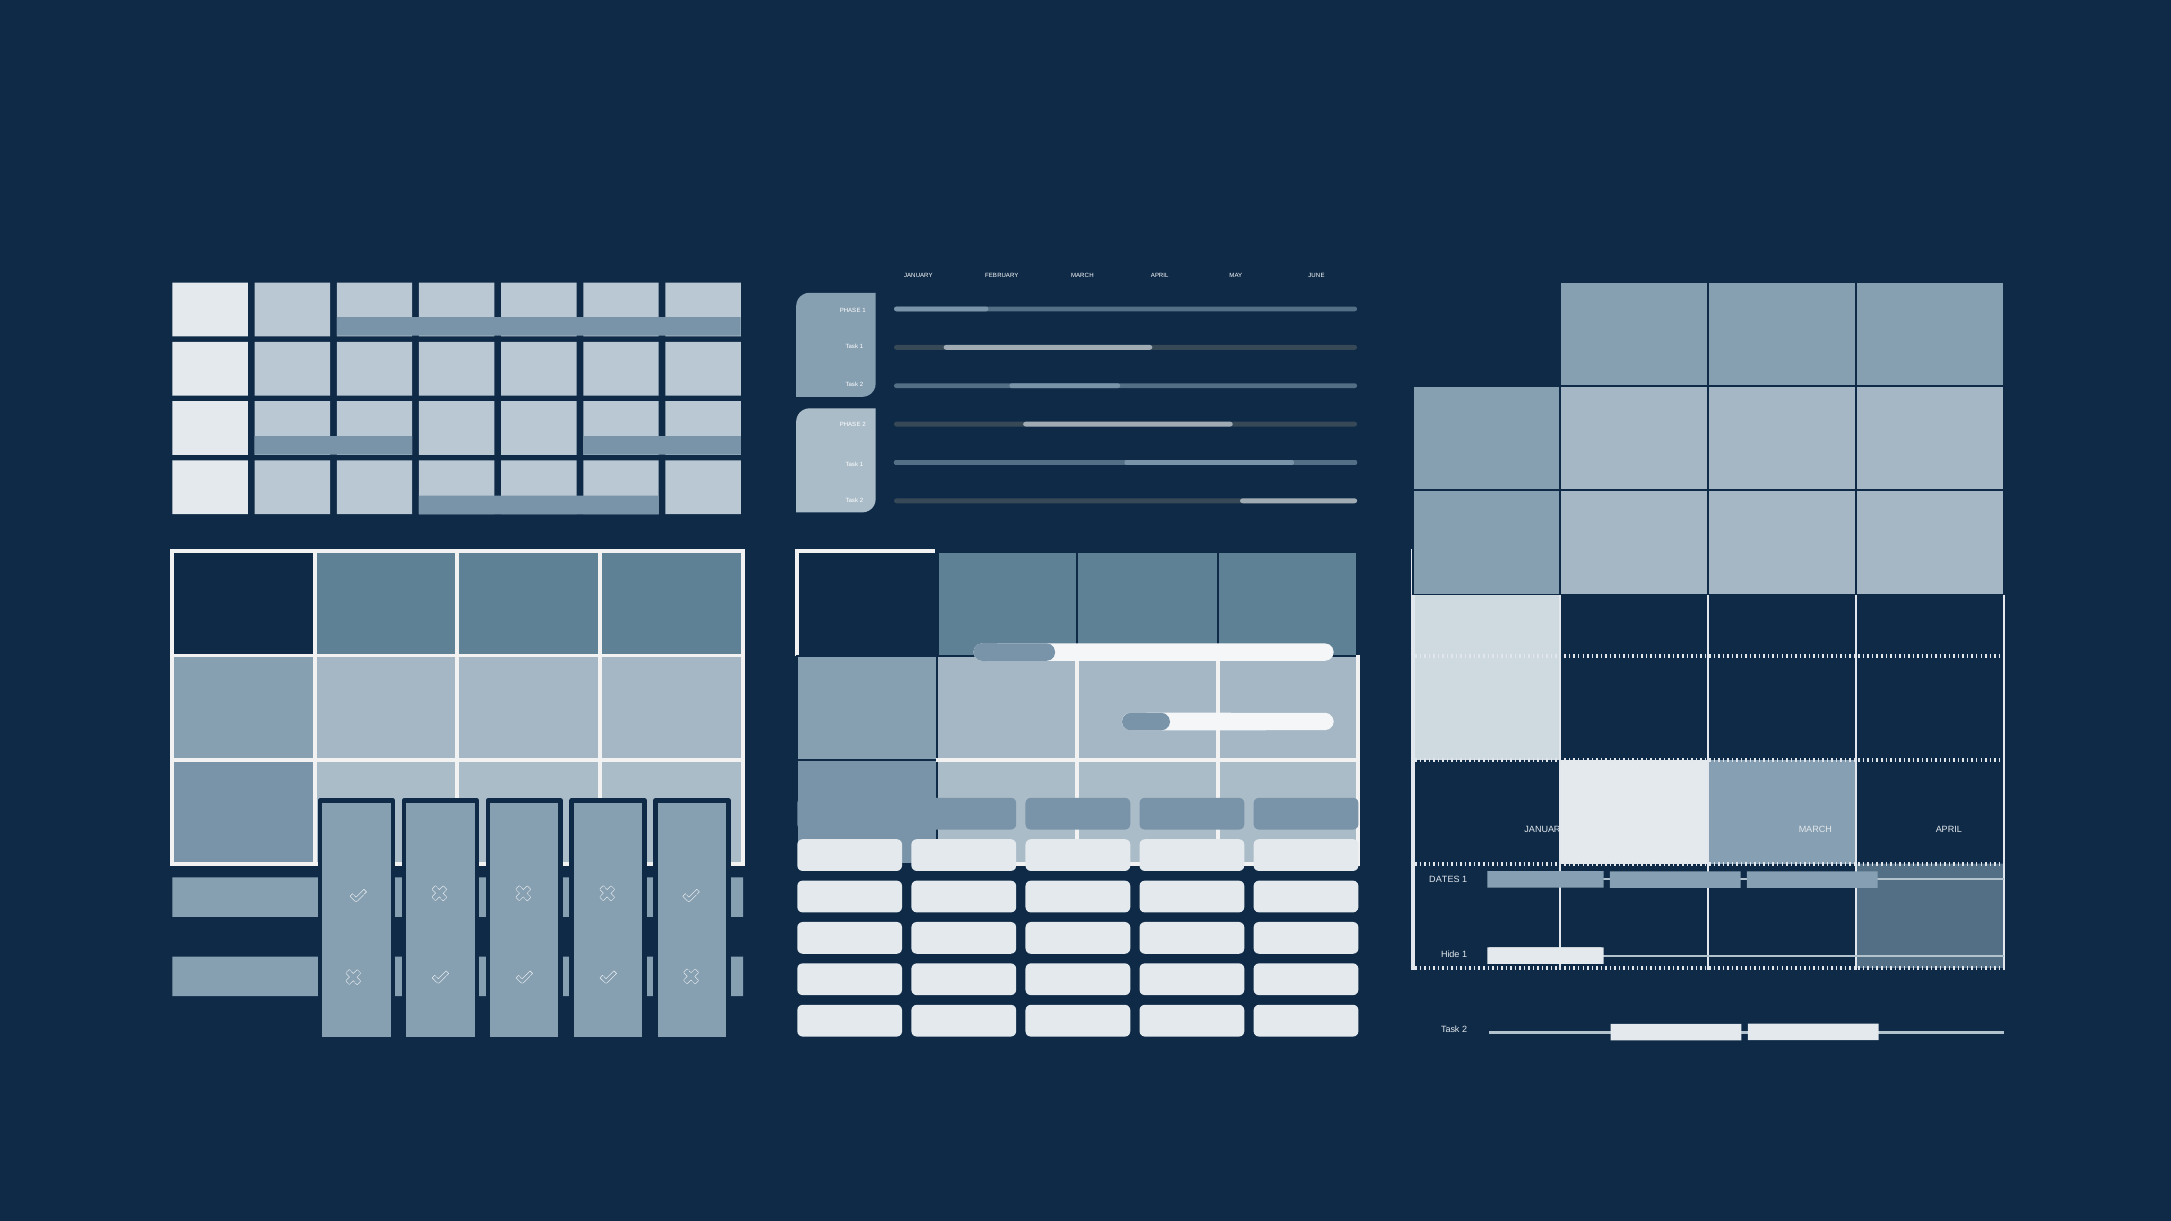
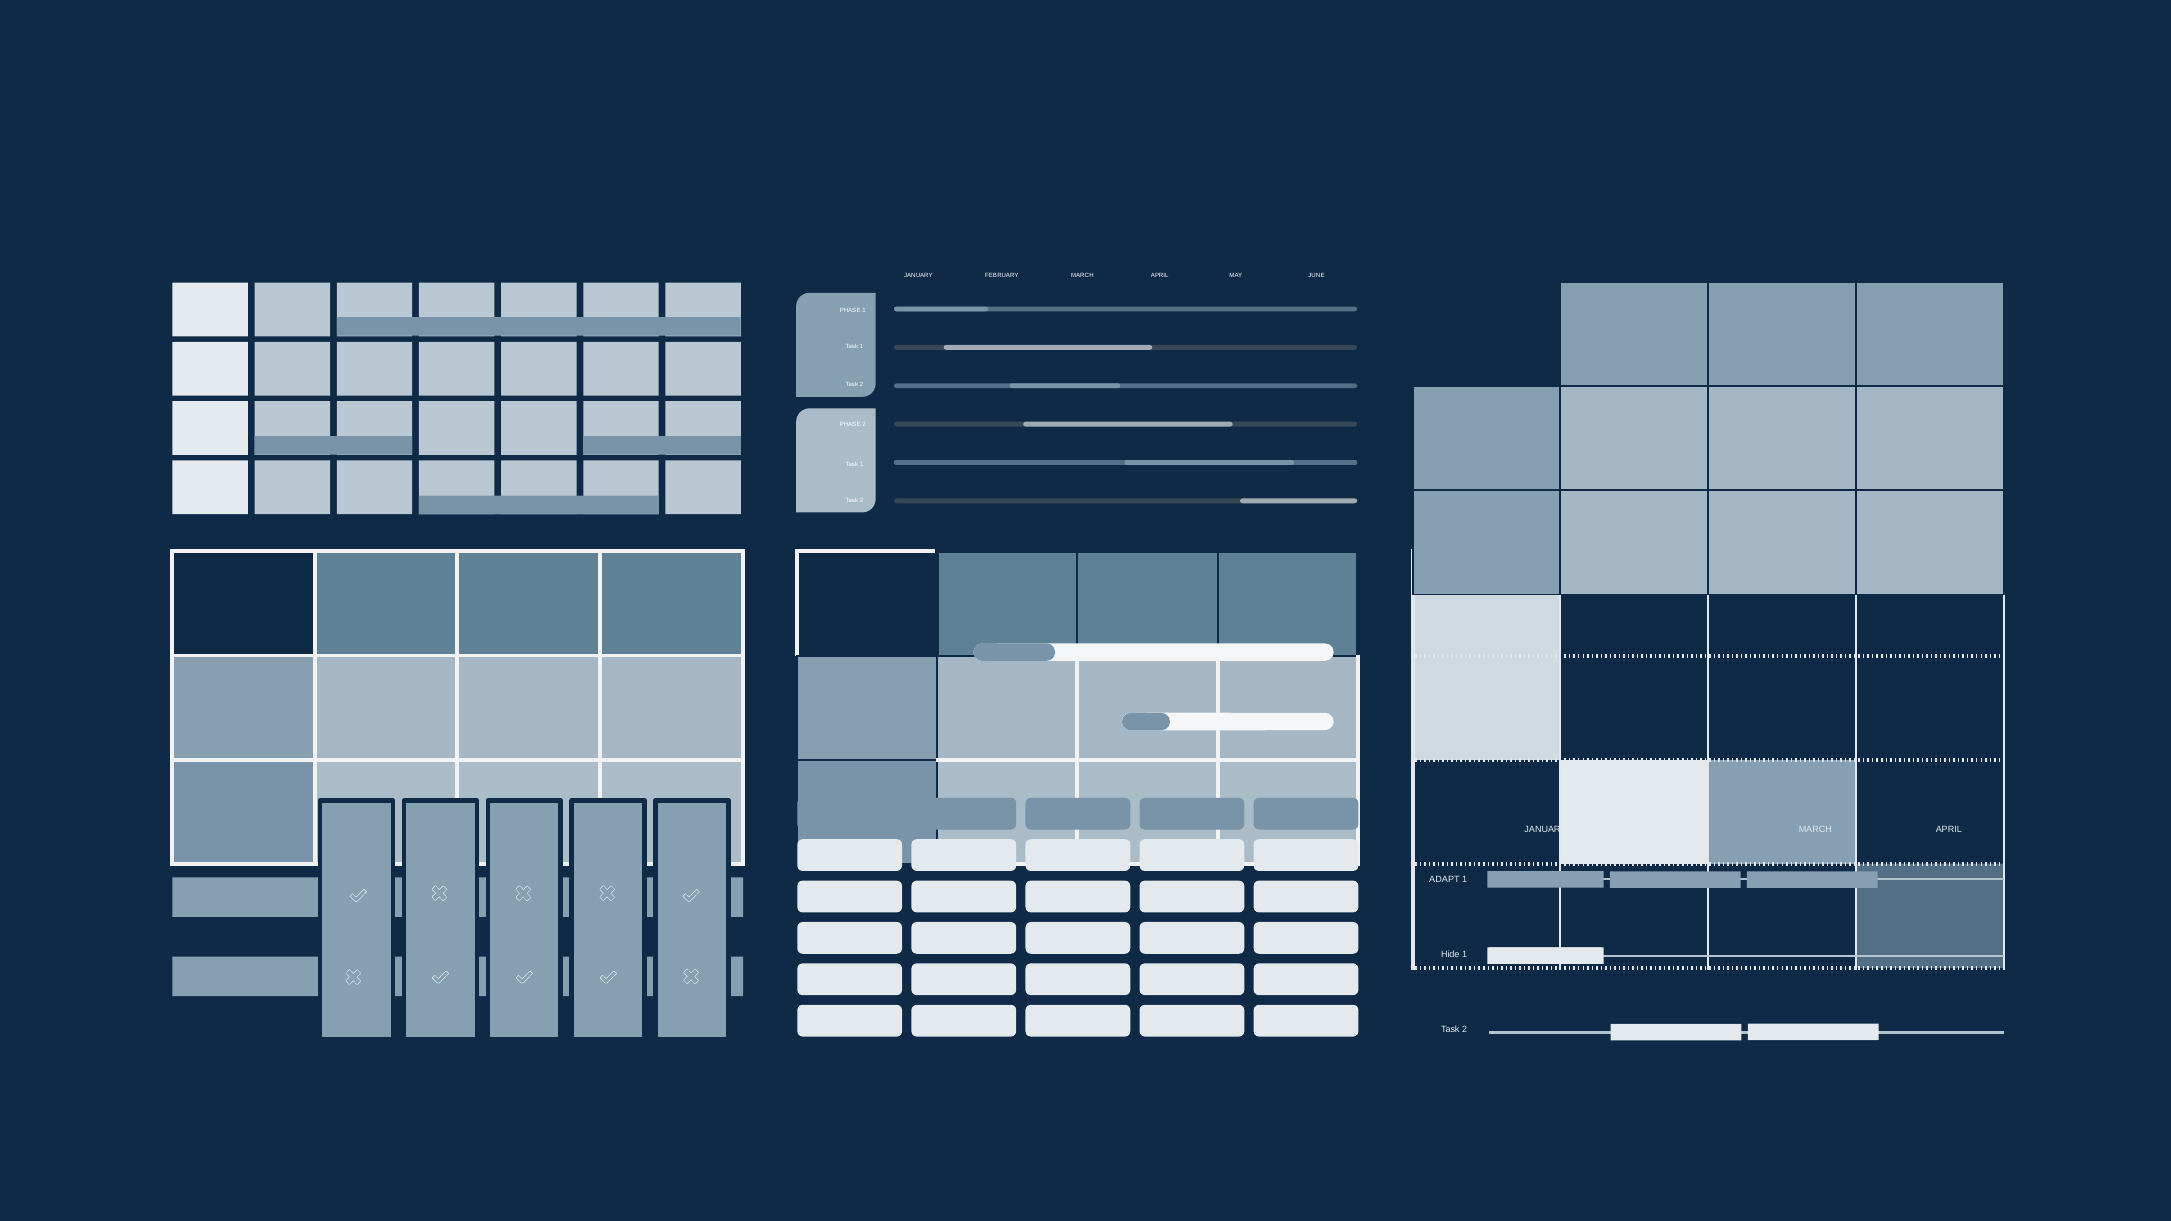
DATES: DATES -> ADAPT (1444, 880)
